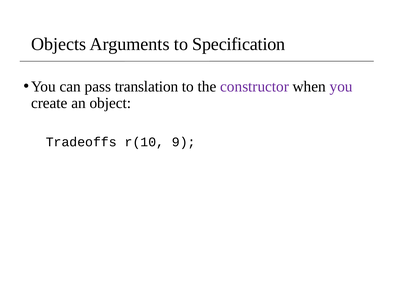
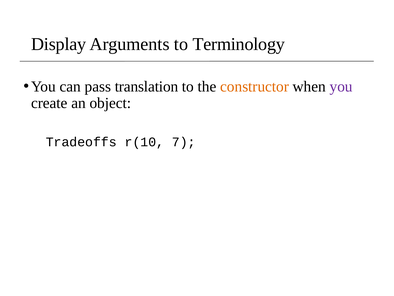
Objects: Objects -> Display (59, 44)
Specification: Specification -> Terminology (239, 44)
constructor colour: purple -> orange (255, 86)
9: 9 -> 7 (184, 142)
